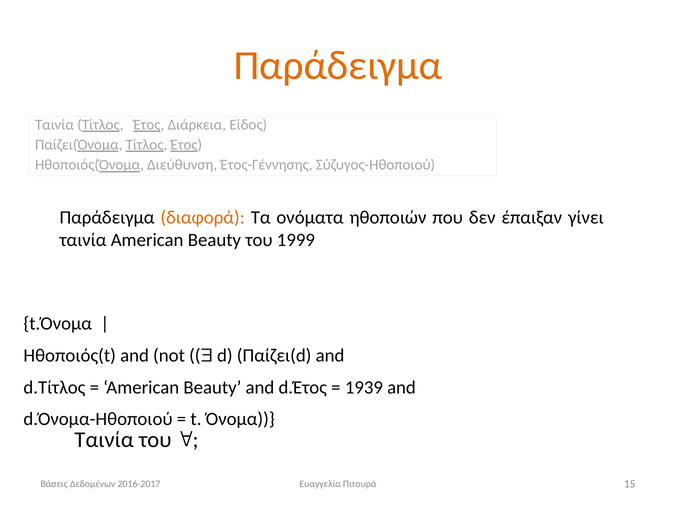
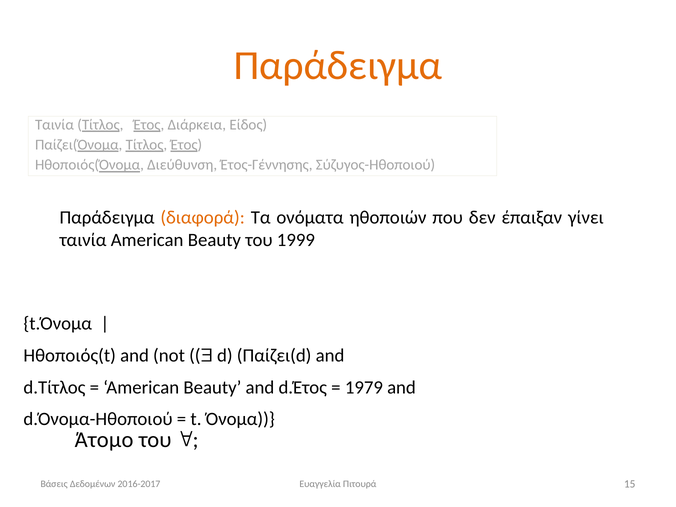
1939: 1939 -> 1979 (364, 387)
Ταινία: Ταινία -> Άτομο (104, 440)
